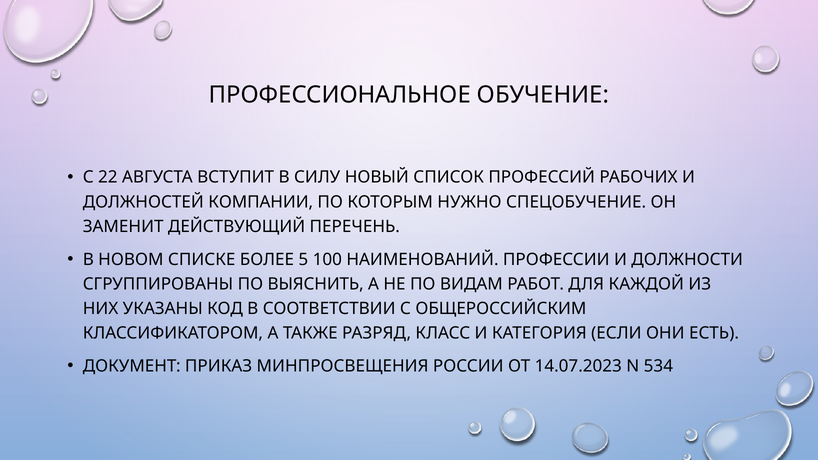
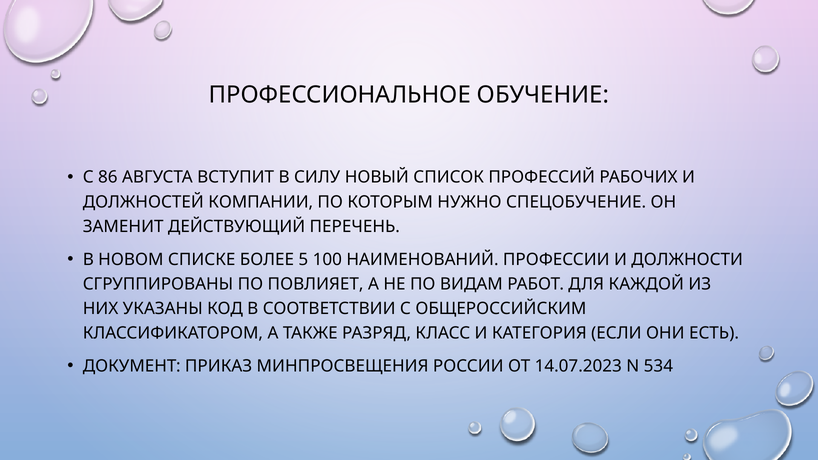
22: 22 -> 86 (108, 177)
ВЫЯСНИТЬ: ВЫЯСНИТЬ -> ПОВЛИЯЕТ (316, 284)
